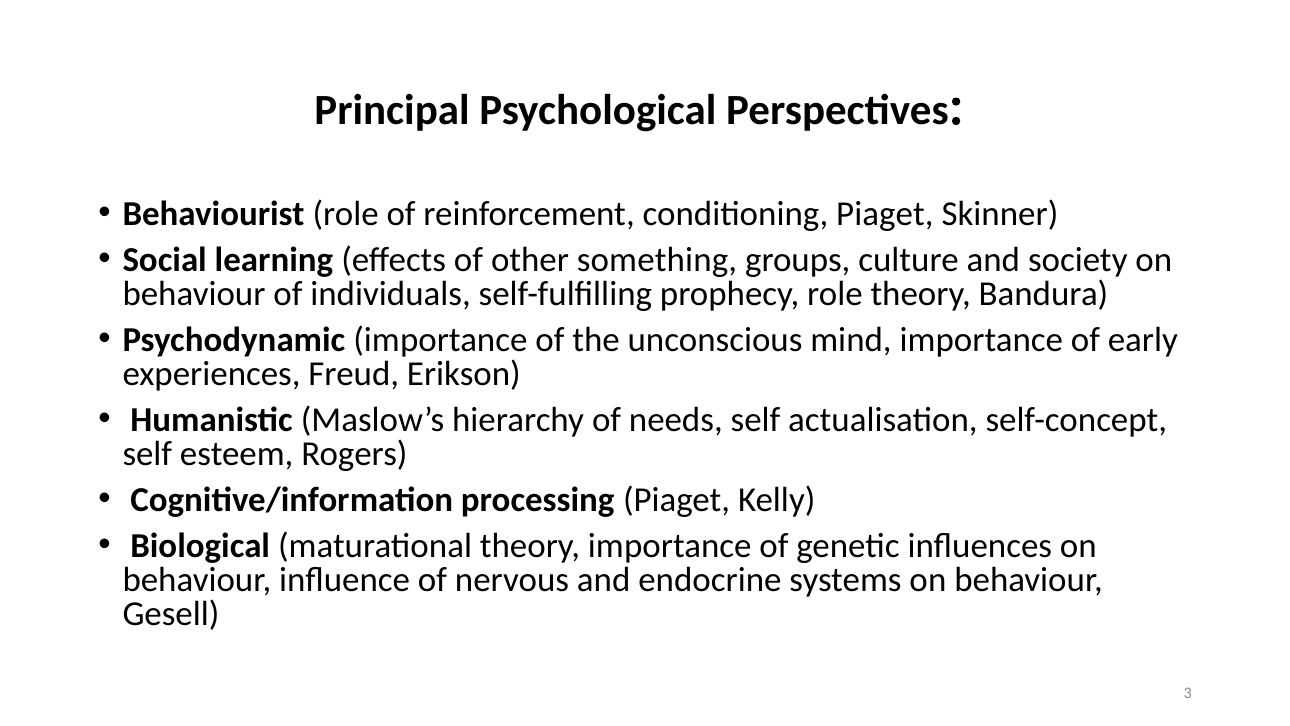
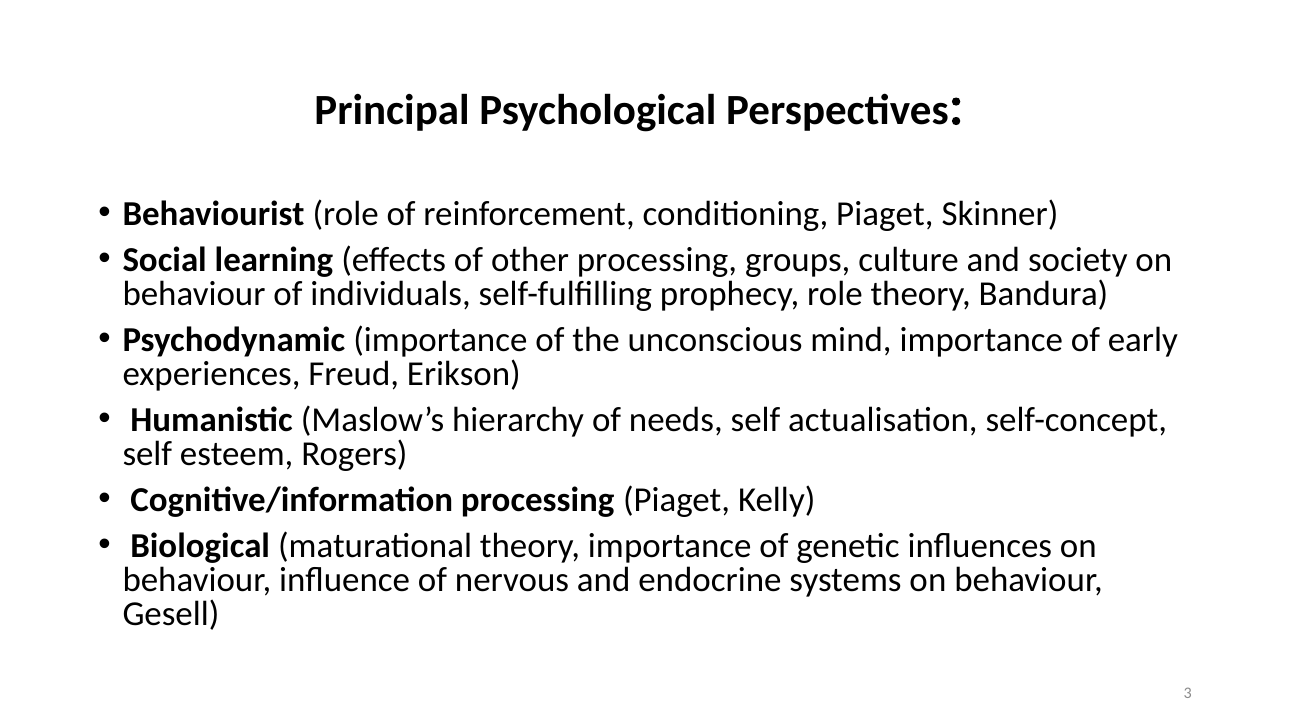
other something: something -> processing (657, 260)
